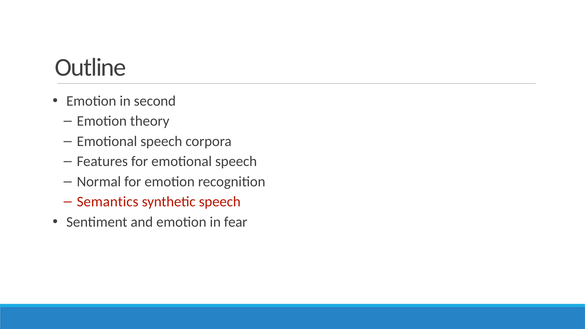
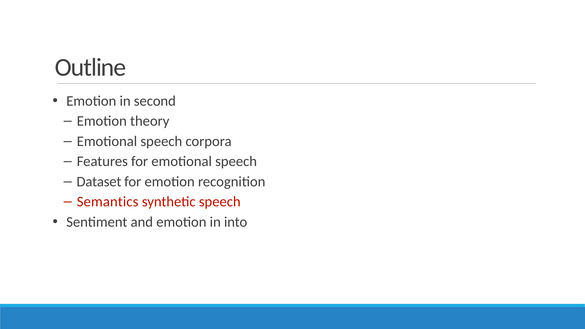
Normal: Normal -> Dataset (99, 182)
fear: fear -> into (236, 222)
